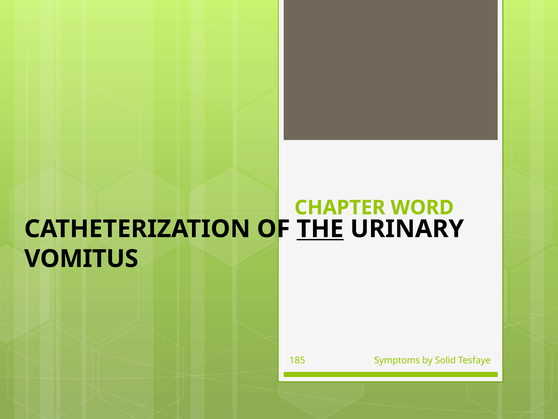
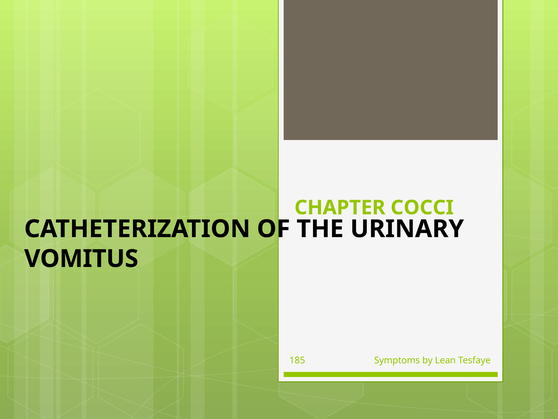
WORD: WORD -> COCCI (422, 207)
THE underline: present -> none (320, 229)
Solid: Solid -> Lean (445, 360)
